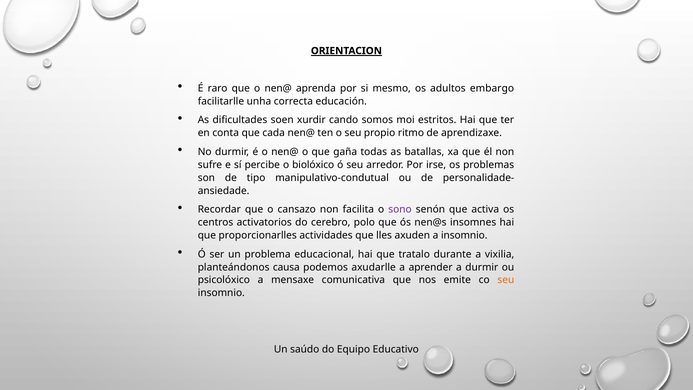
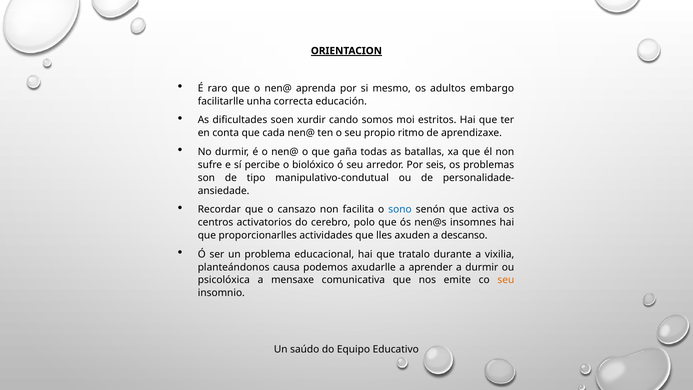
irse: irse -> seis (436, 165)
sono colour: purple -> blue (400, 209)
a insomnio: insomnio -> descanso (464, 235)
psicolóxico: psicolóxico -> psicolóxica (224, 280)
